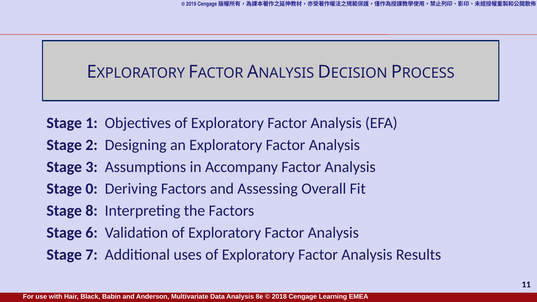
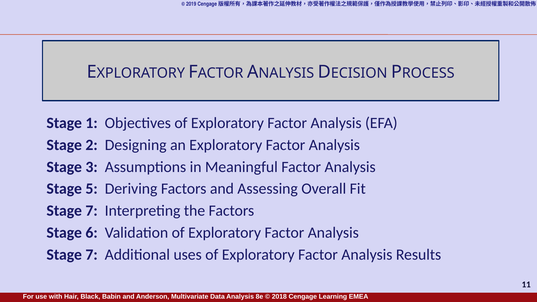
Accompany: Accompany -> Meaningful (241, 167)
0: 0 -> 5 (92, 189)
8: 8 -> 7 (92, 211)
